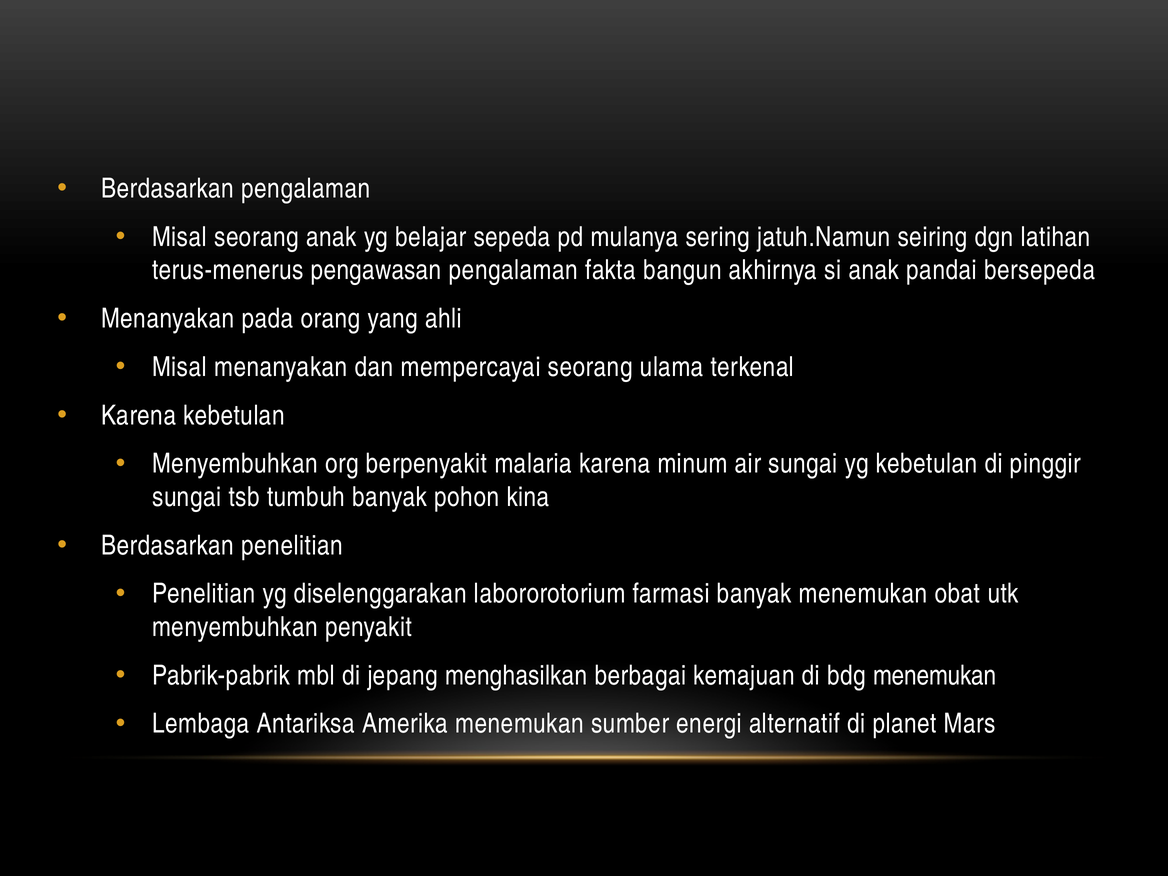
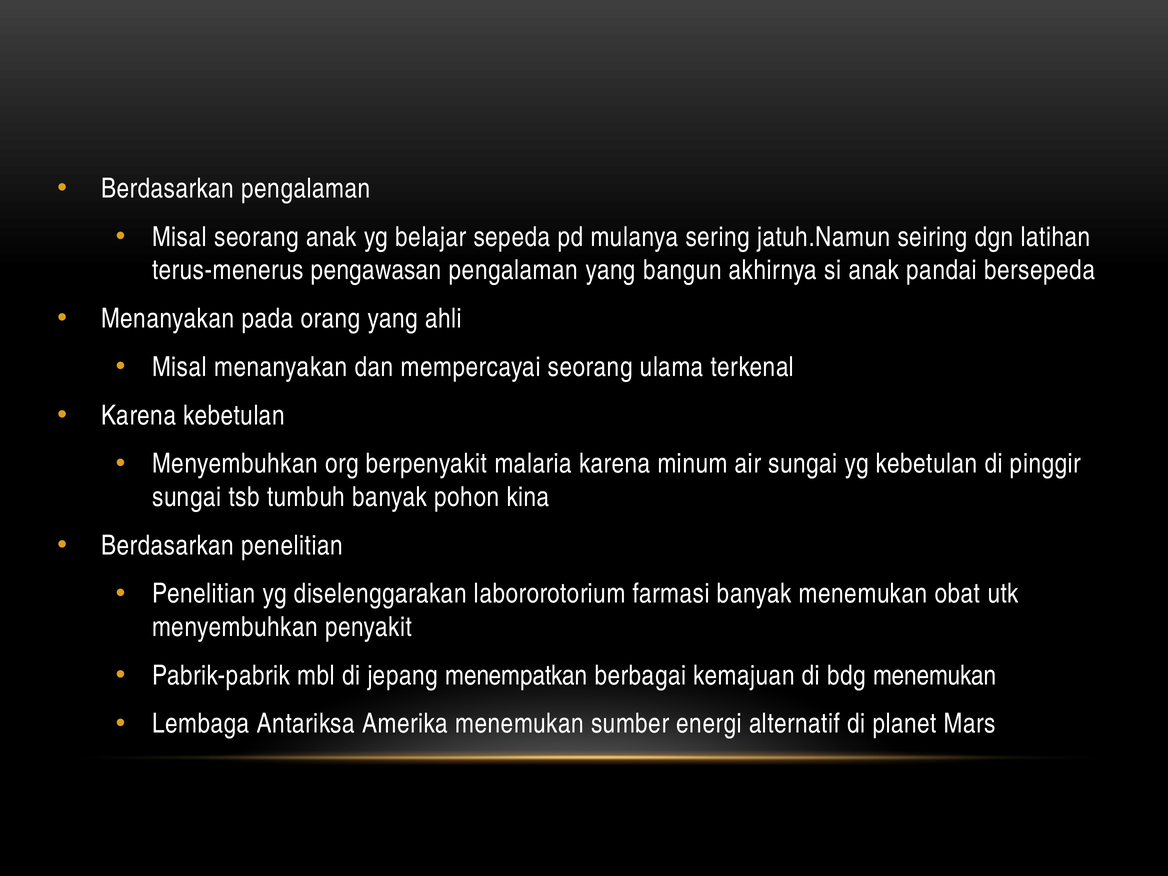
pengalaman fakta: fakta -> yang (611, 270)
menghasilkan: menghasilkan -> menempatkan (516, 675)
